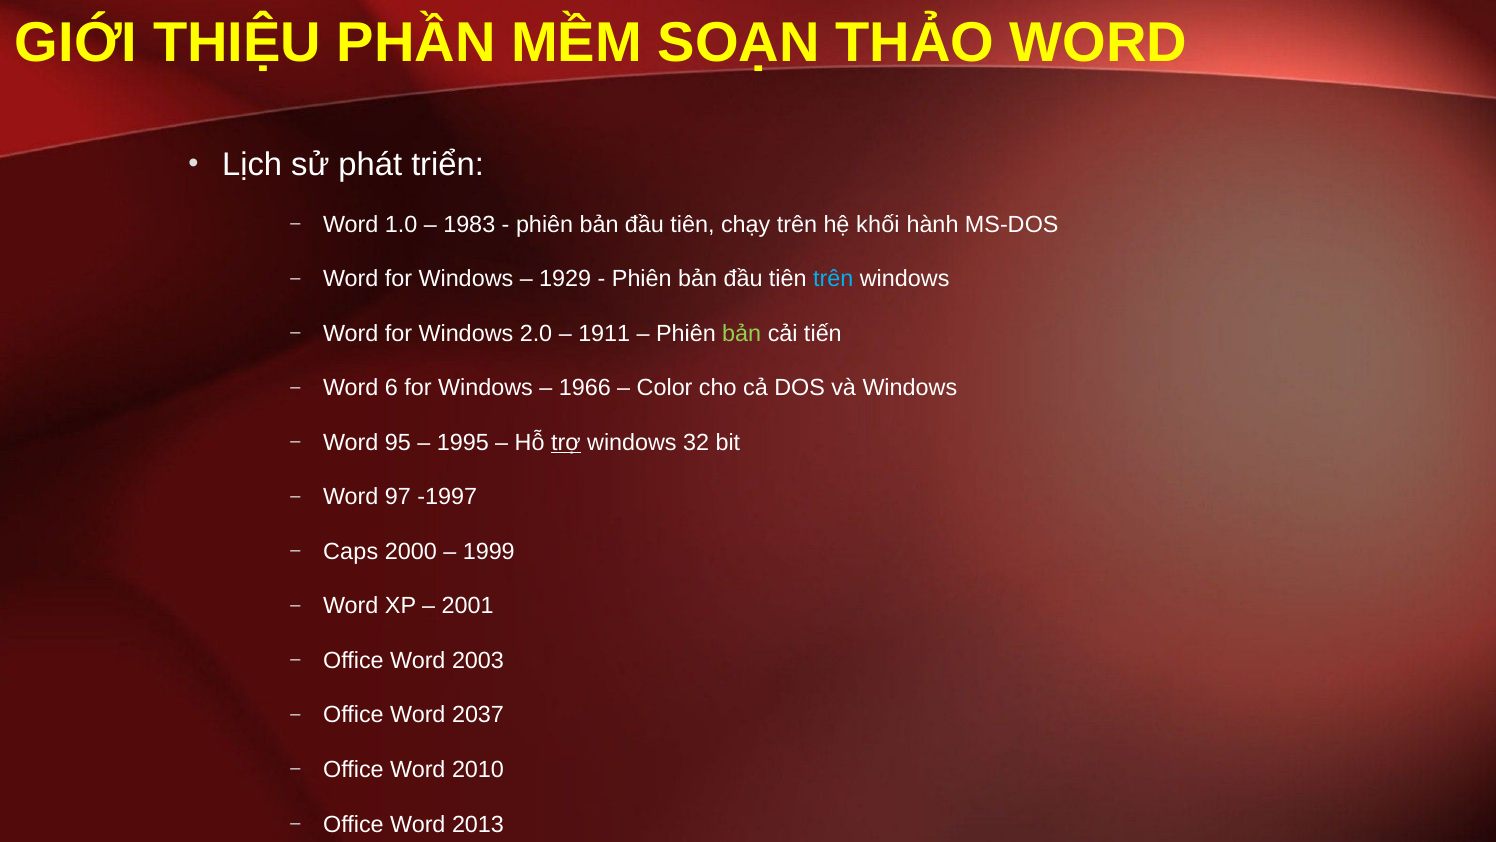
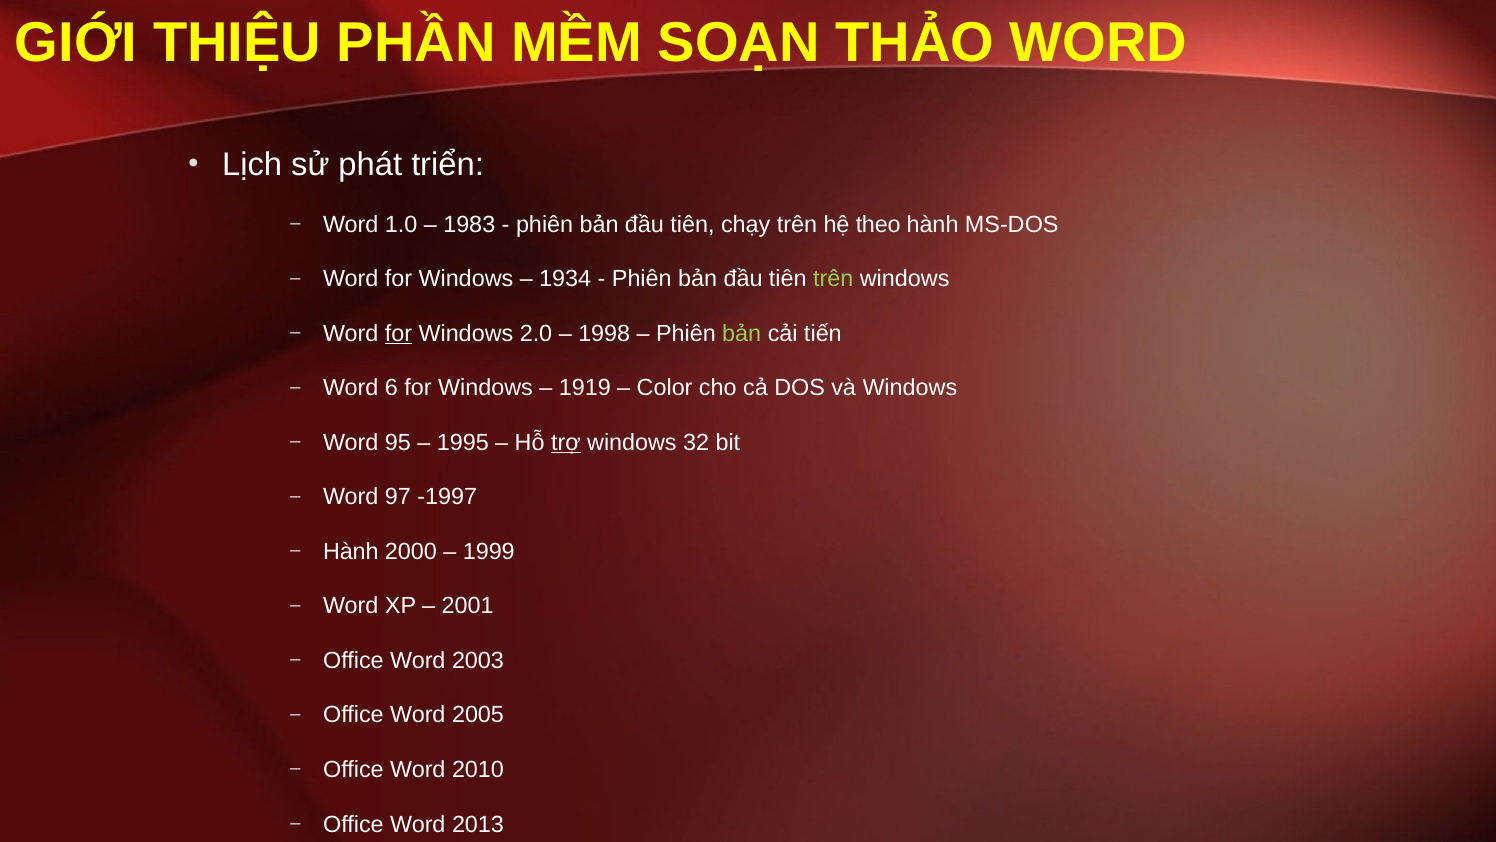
khối: khối -> theo (878, 224)
1929: 1929 -> 1934 (565, 279)
trên colour: light blue -> light green (833, 279)
for underline: none -> present (399, 333)
1911: 1911 -> 1998 (604, 333)
1966: 1966 -> 1919 (585, 388)
Caps: Caps -> Hành (351, 551)
2037: 2037 -> 2005 (478, 715)
